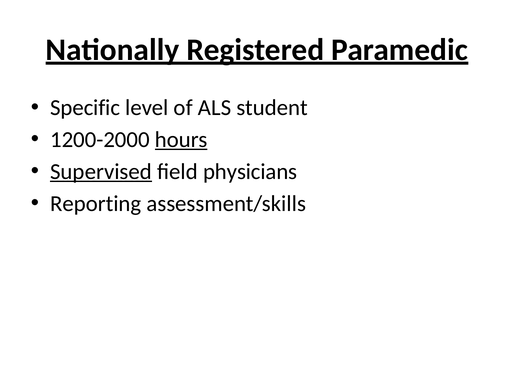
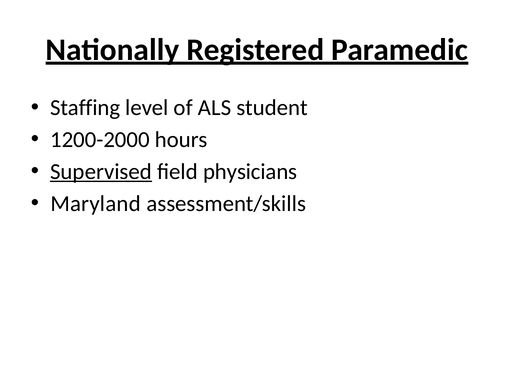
Specific: Specific -> Staffing (85, 108)
hours underline: present -> none (181, 140)
Reporting: Reporting -> Maryland (96, 204)
